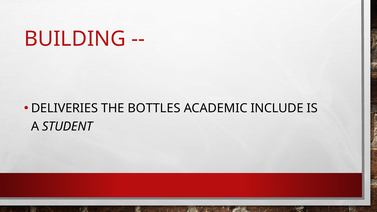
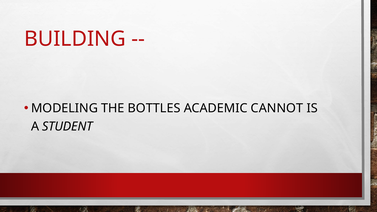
DELIVERIES: DELIVERIES -> MODELING (65, 108)
INCLUDE: INCLUDE -> CANNOT (277, 108)
